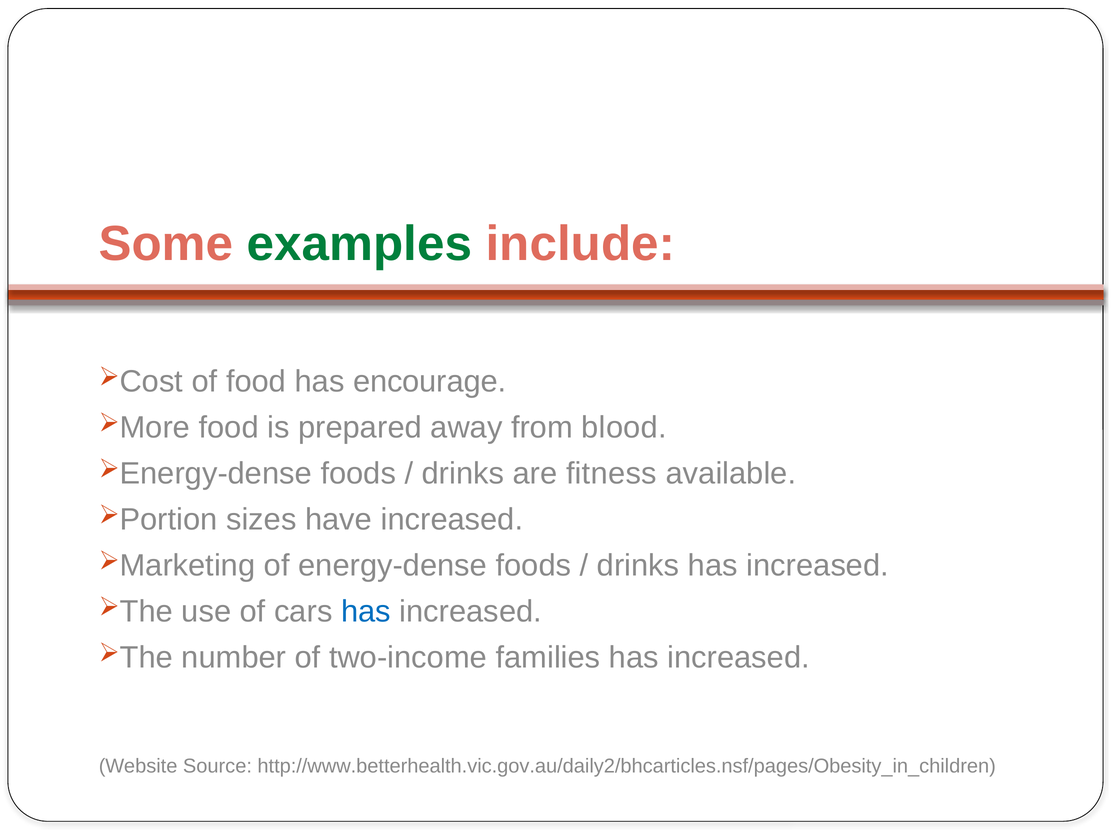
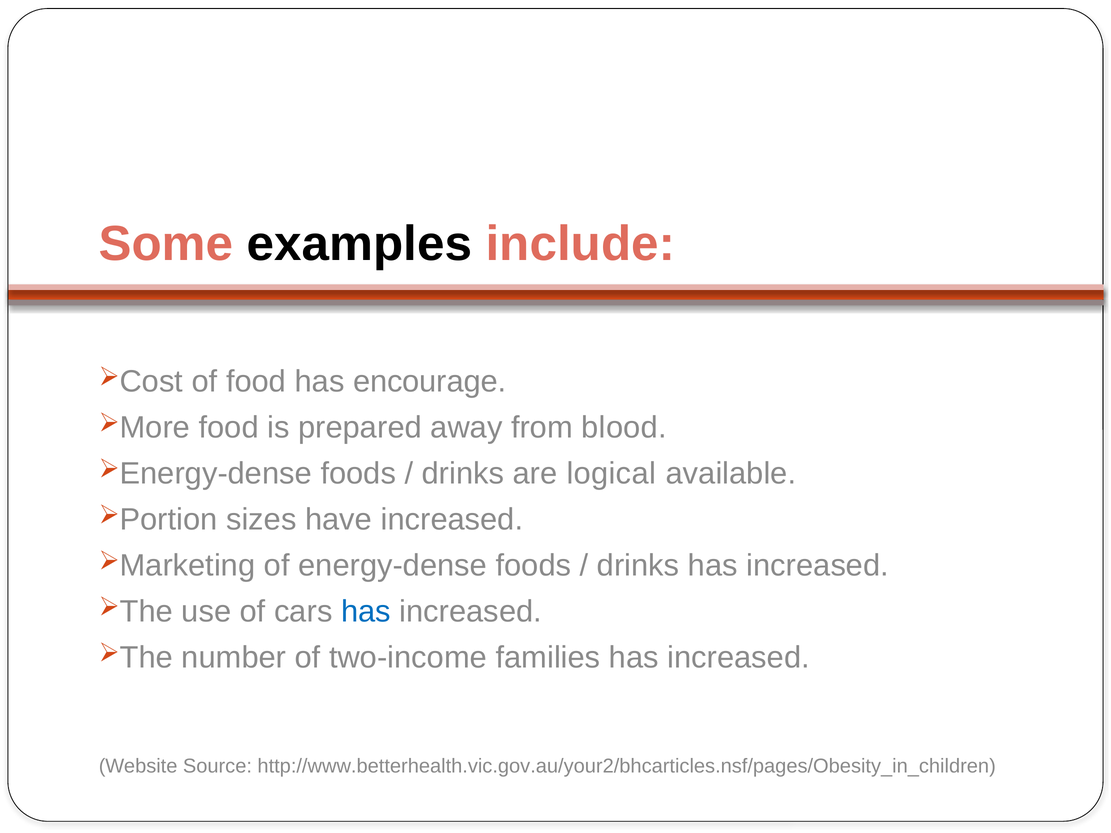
examples colour: green -> black (360, 244)
fitness: fitness -> logical (611, 474)
http://www.betterhealth.vic.gov.au/daily2/bhcarticles.nsf/pages/Obesity_in_children: http://www.betterhealth.vic.gov.au/daily2/bhcarticles.nsf/pages/Obesity_in_children -> http://www.betterhealth.vic.gov.au/your2/bhcarticles.nsf/pages/Obesity_in_children (627, 766)
